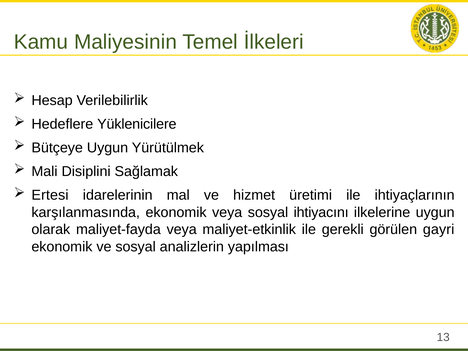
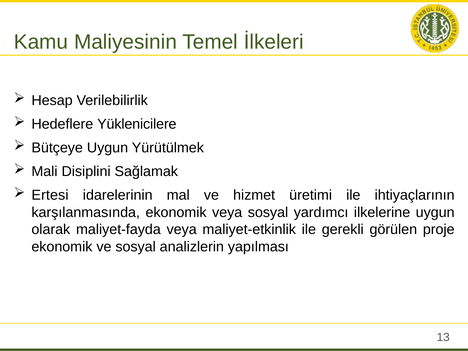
ihtiyacını: ihtiyacını -> yardımcı (321, 212)
gayri: gayri -> proje (439, 230)
